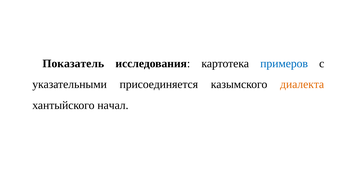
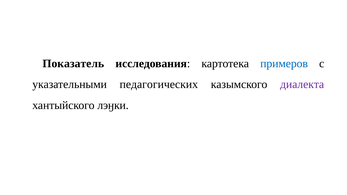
присоединяется: присоединяется -> педагогических (159, 85)
диалекта colour: orange -> purple (302, 85)
начал: начал -> лэӈки (113, 105)
